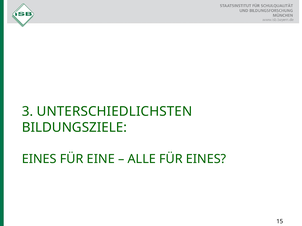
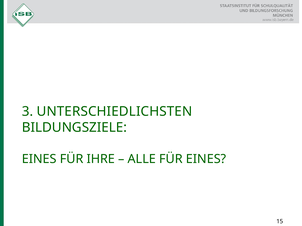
EINE: EINE -> IHRE (101, 159)
